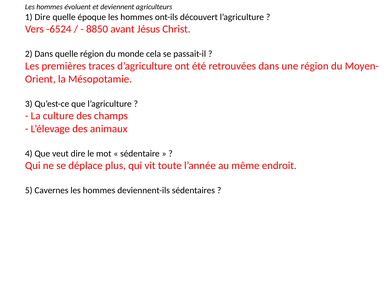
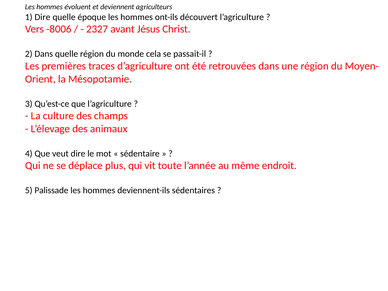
-6524: -6524 -> -8006 (59, 29)
8850: 8850 -> 2327 (97, 29)
Cavernes: Cavernes -> Palissade (51, 190)
